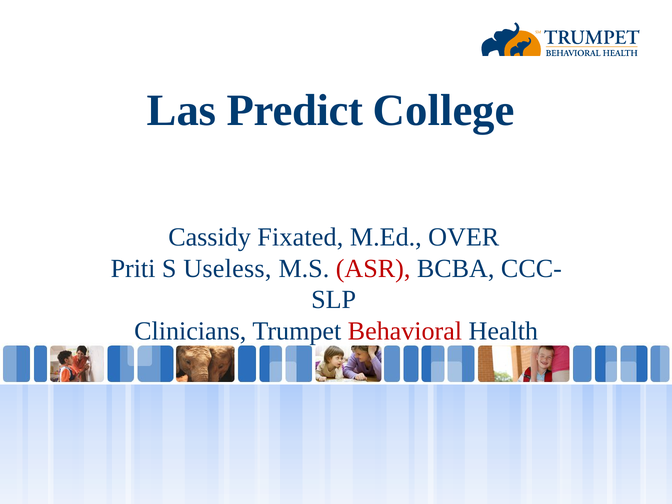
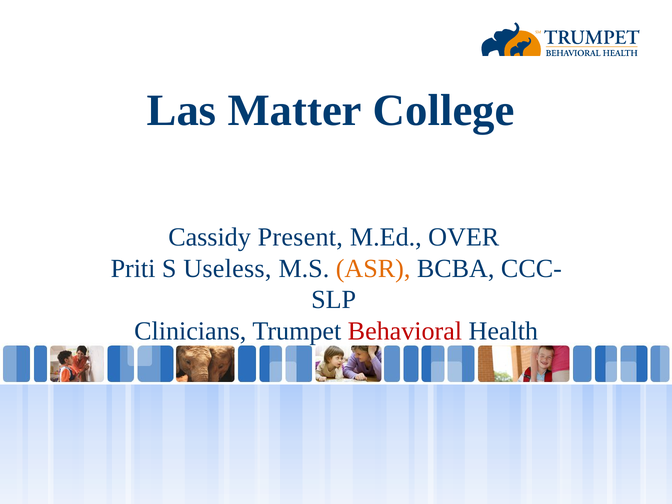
Predict: Predict -> Matter (295, 111)
Fixated: Fixated -> Present (300, 237)
ASR colour: red -> orange (373, 268)
